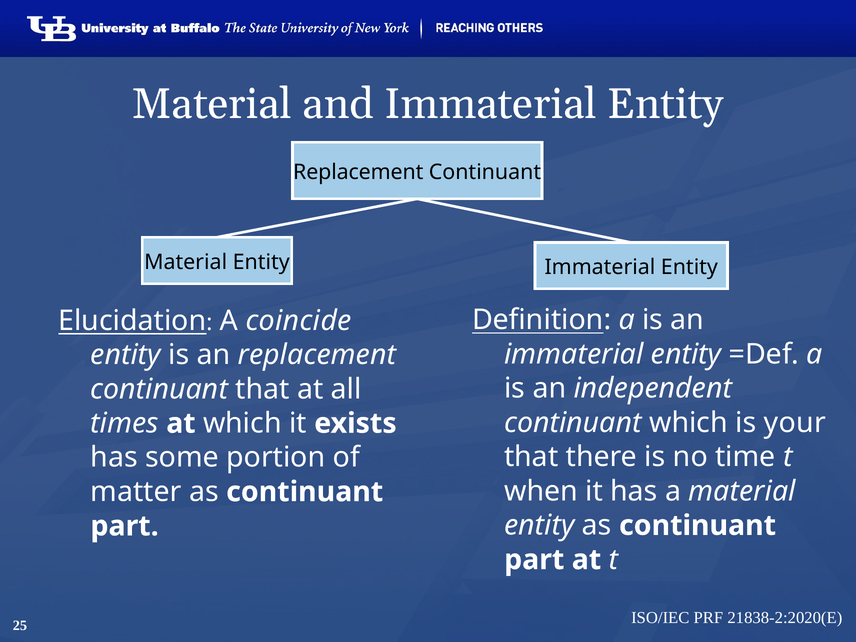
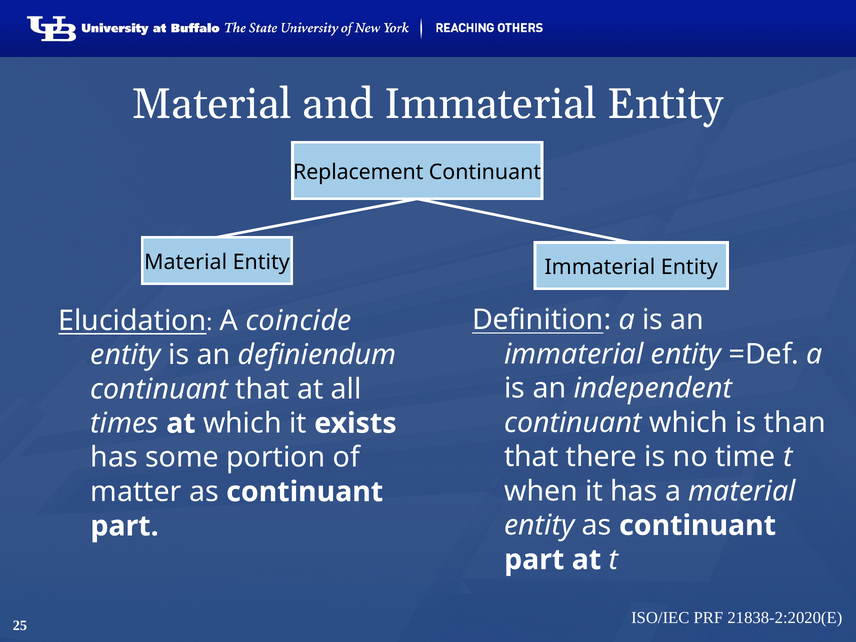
an replacement: replacement -> definiendum (317, 355)
your: your -> than (795, 423)
